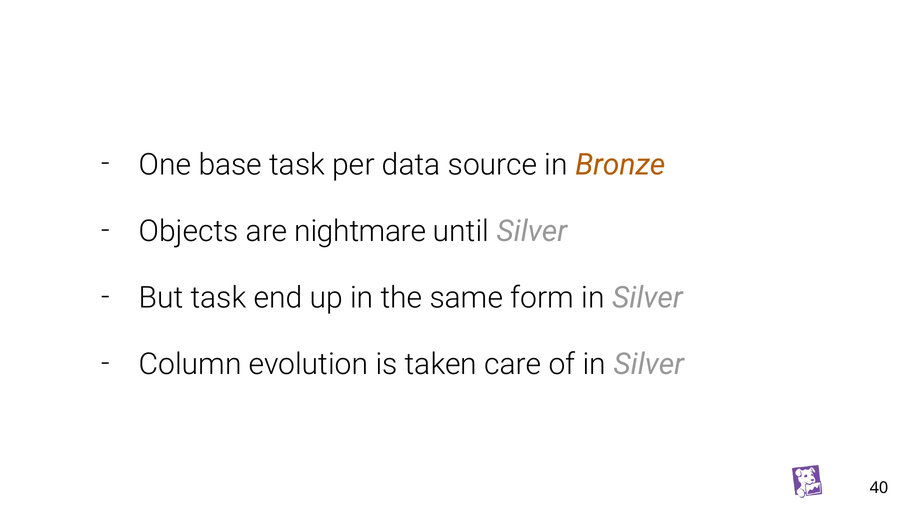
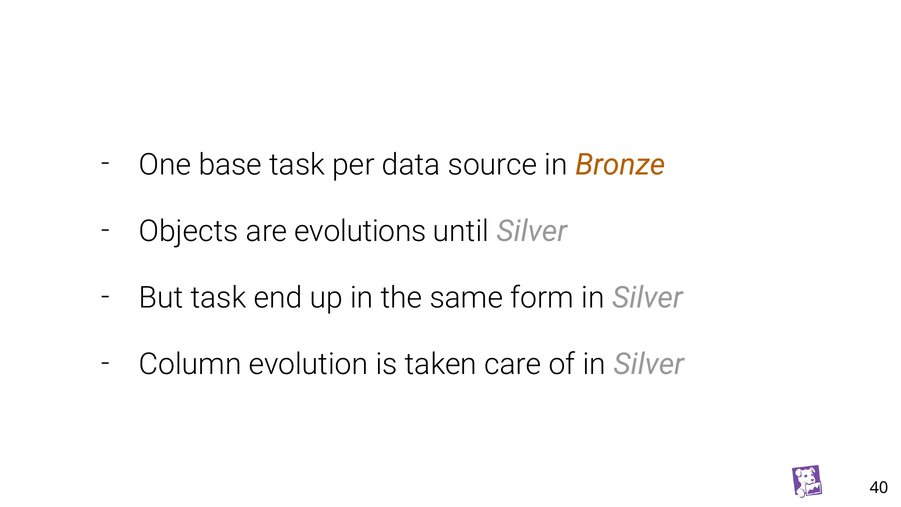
nightmare: nightmare -> evolutions (360, 231)
